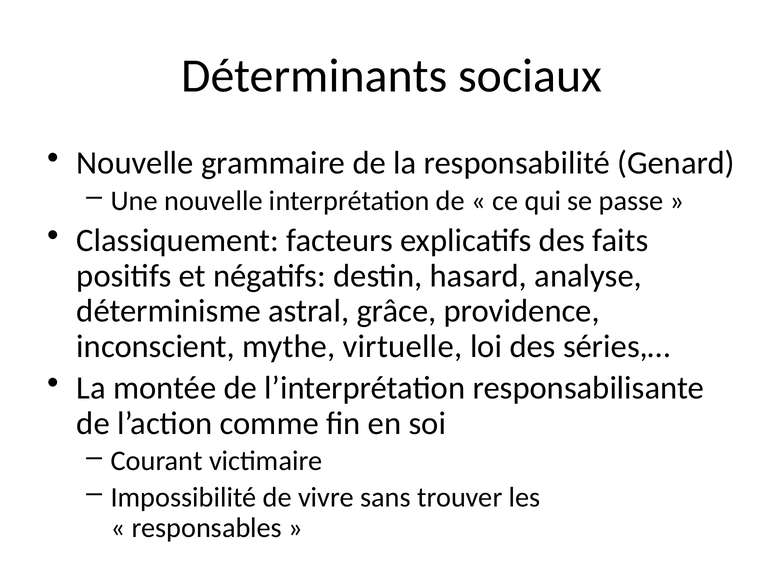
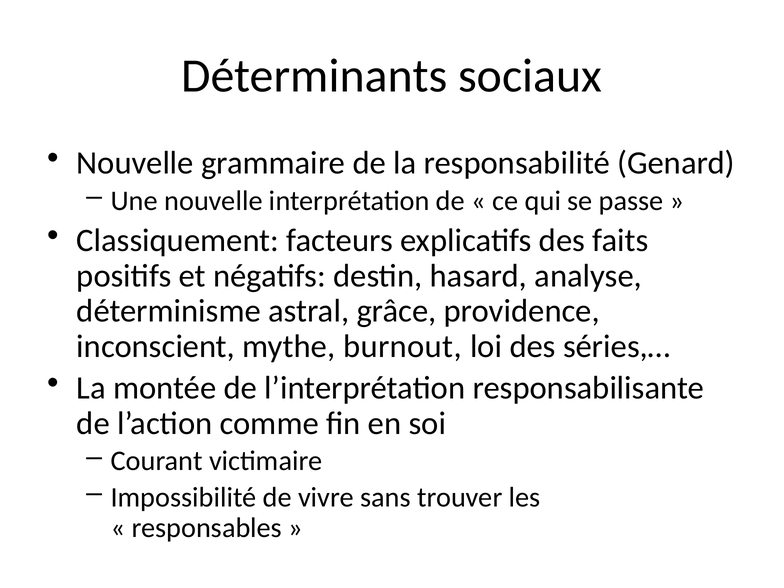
virtuelle: virtuelle -> burnout (402, 346)
